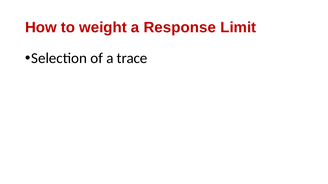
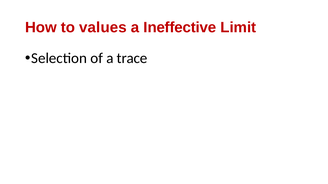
weight: weight -> values (103, 28)
Response: Response -> Ineffective (180, 28)
